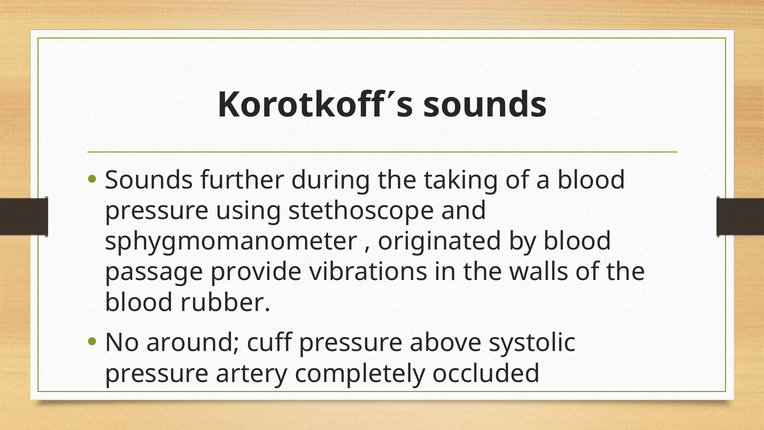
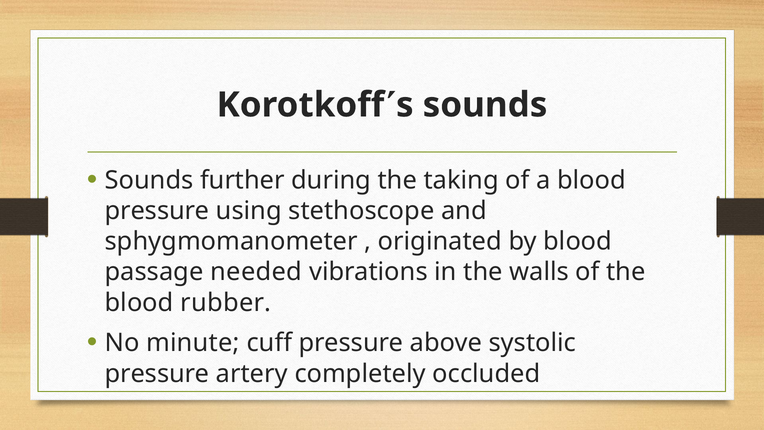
provide: provide -> needed (256, 272)
around: around -> minute (193, 343)
